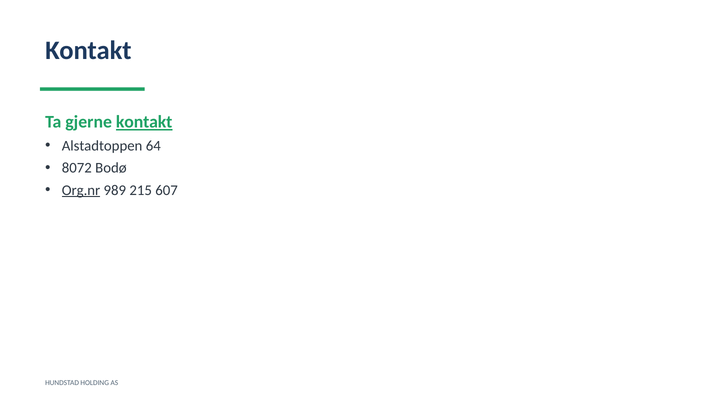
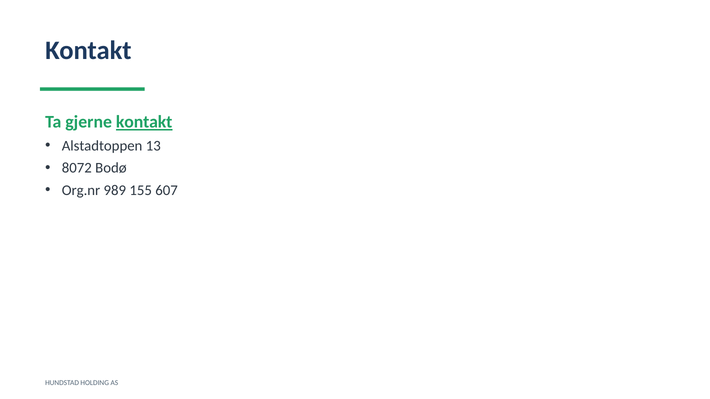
64: 64 -> 13 (153, 146)
Org.nr underline: present -> none (81, 190)
215: 215 -> 155 (141, 190)
